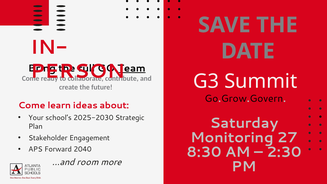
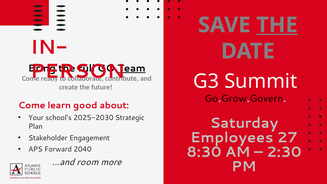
THE underline: none -> present (277, 25)
ideas: ideas -> good (85, 105)
Monitoring: Monitoring -> Employees (232, 138)
